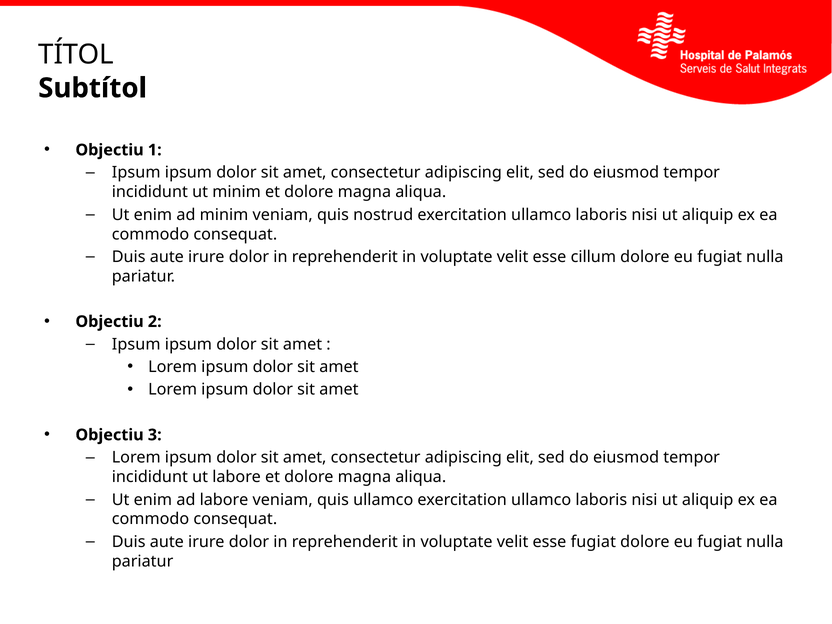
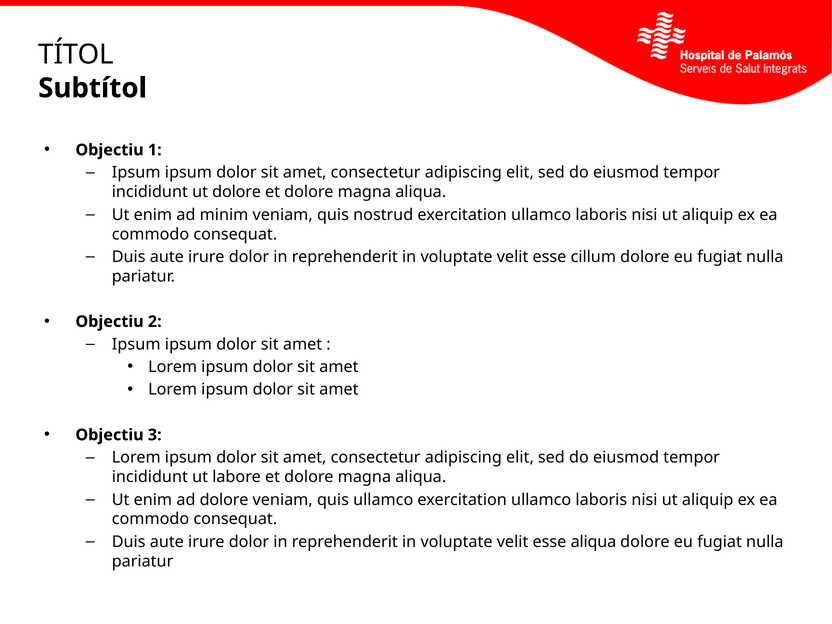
ut minim: minim -> dolore (237, 192)
ad labore: labore -> dolore (224, 500)
esse fugiat: fugiat -> aliqua (593, 542)
